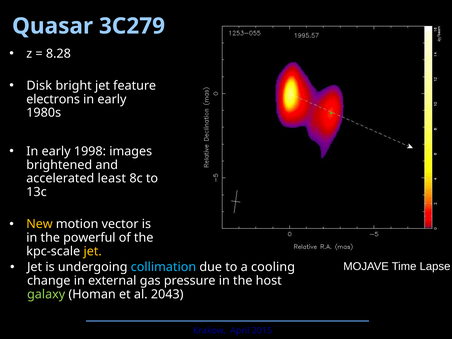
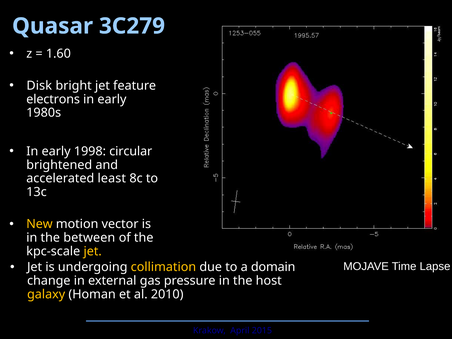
8.28: 8.28 -> 1.60 (58, 54)
images: images -> circular (131, 151)
powerful: powerful -> between (89, 238)
collimation colour: light blue -> yellow (163, 267)
cooling: cooling -> domain (273, 267)
galaxy colour: light green -> yellow (46, 294)
2043: 2043 -> 2010 (167, 294)
